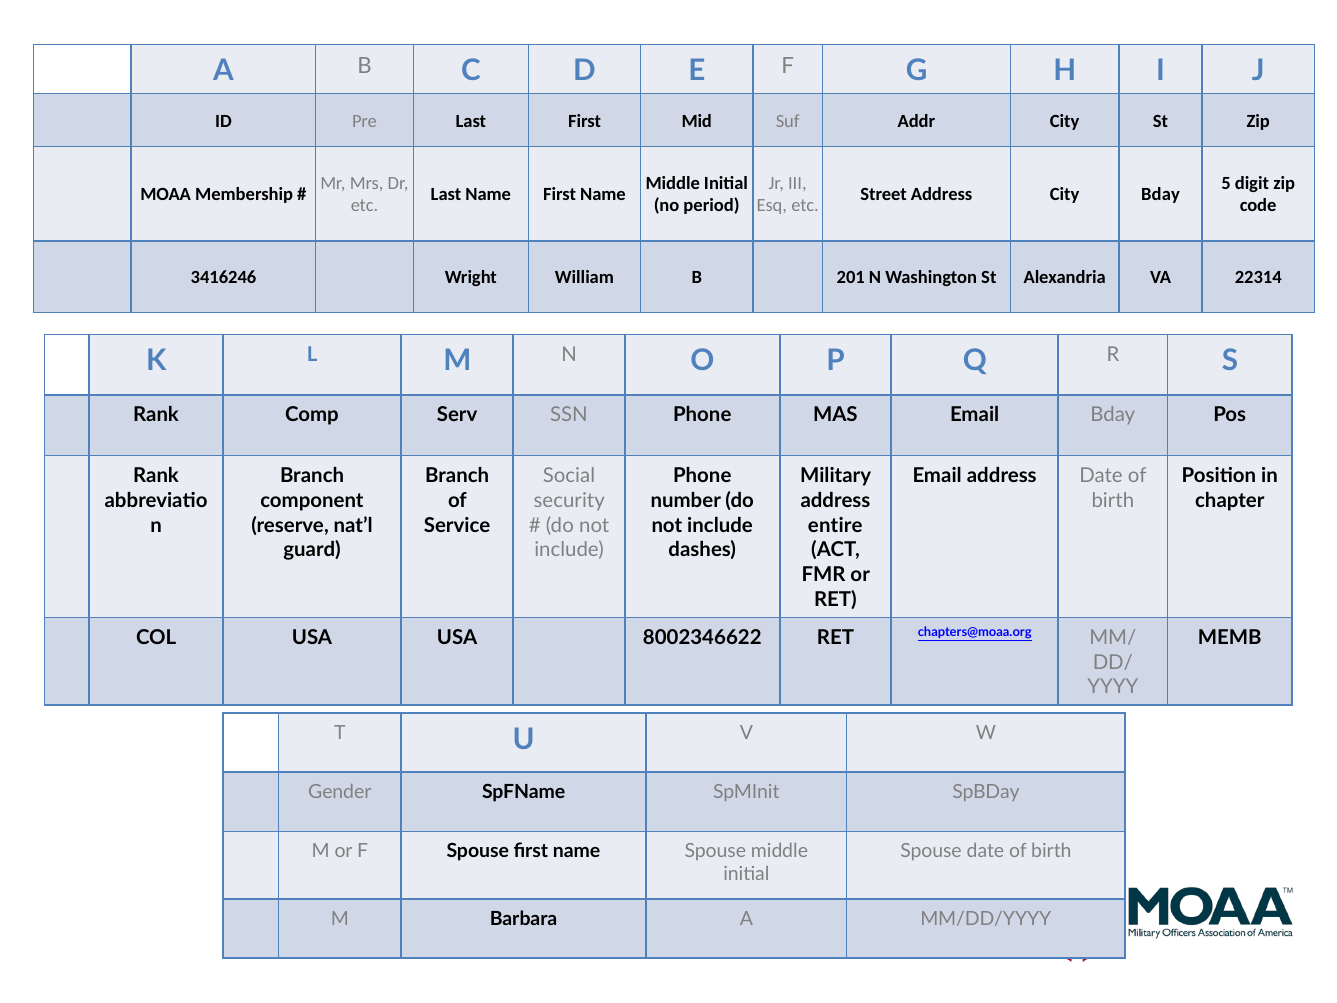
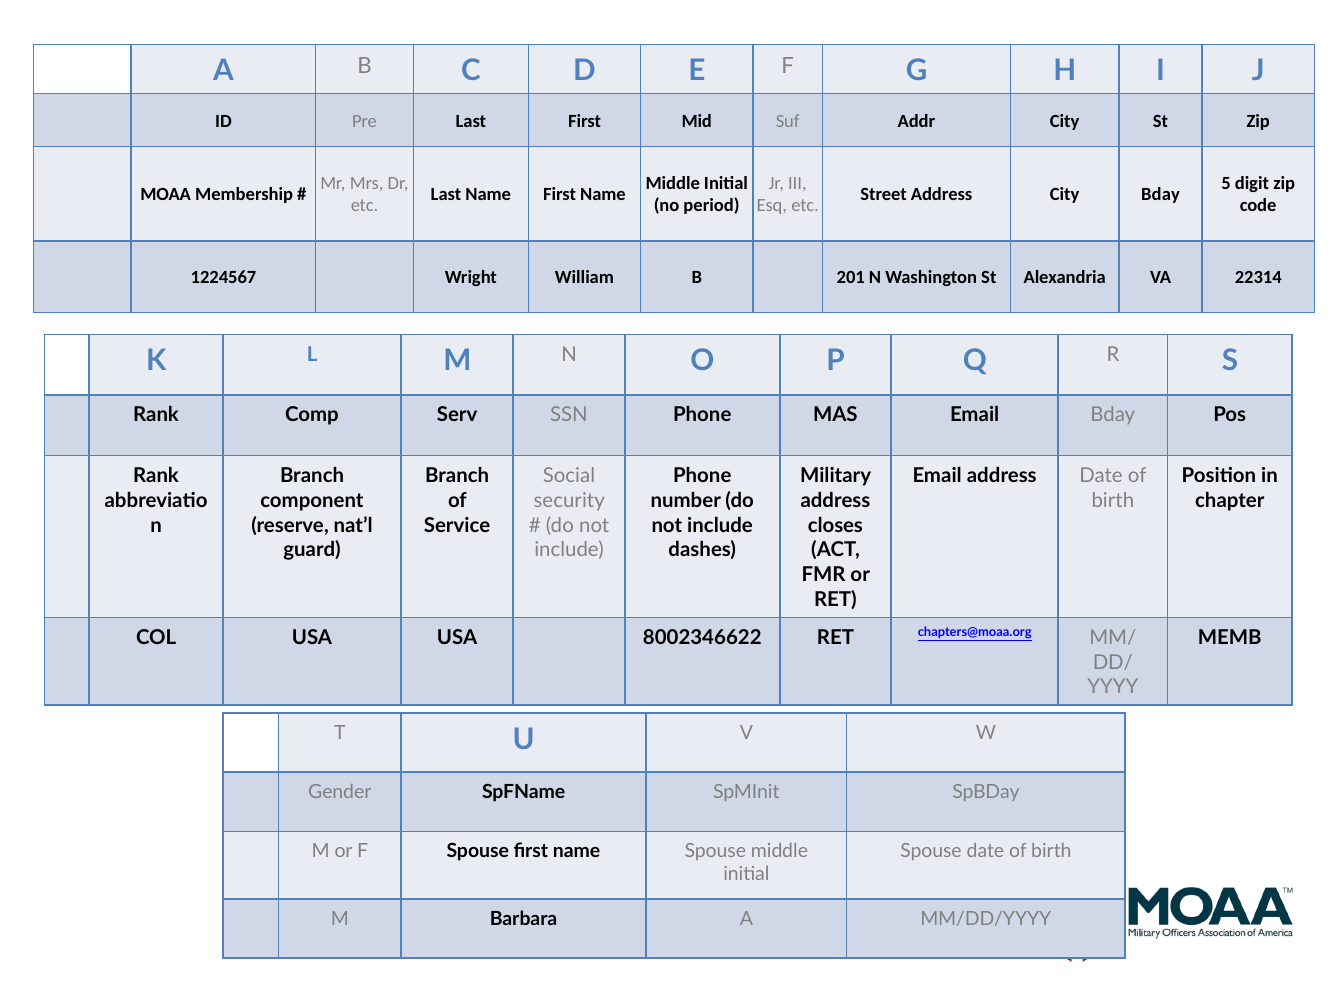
3416246: 3416246 -> 1224567 (223, 277)
entire: entire -> closes (835, 525)
